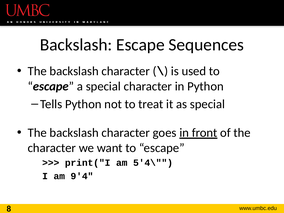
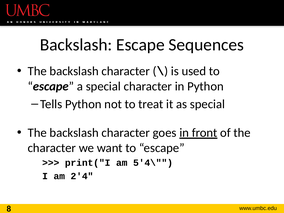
9'4: 9'4 -> 2'4 (82, 176)
